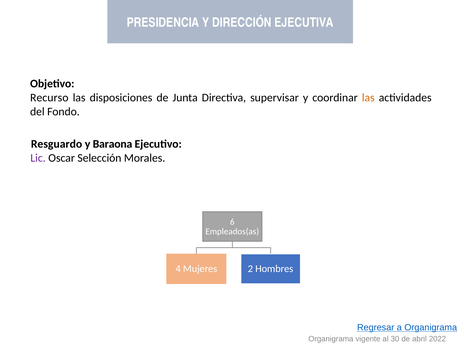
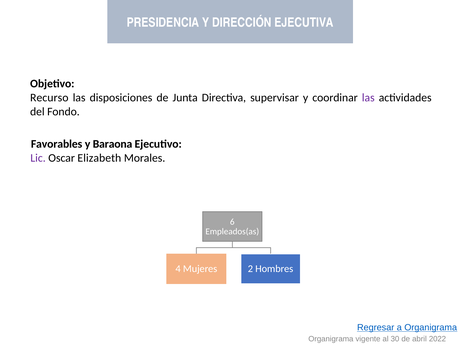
las colour: orange -> purple (368, 98)
Resguardo: Resguardo -> Favorables (57, 144)
Selección: Selección -> Elizabeth (99, 158)
